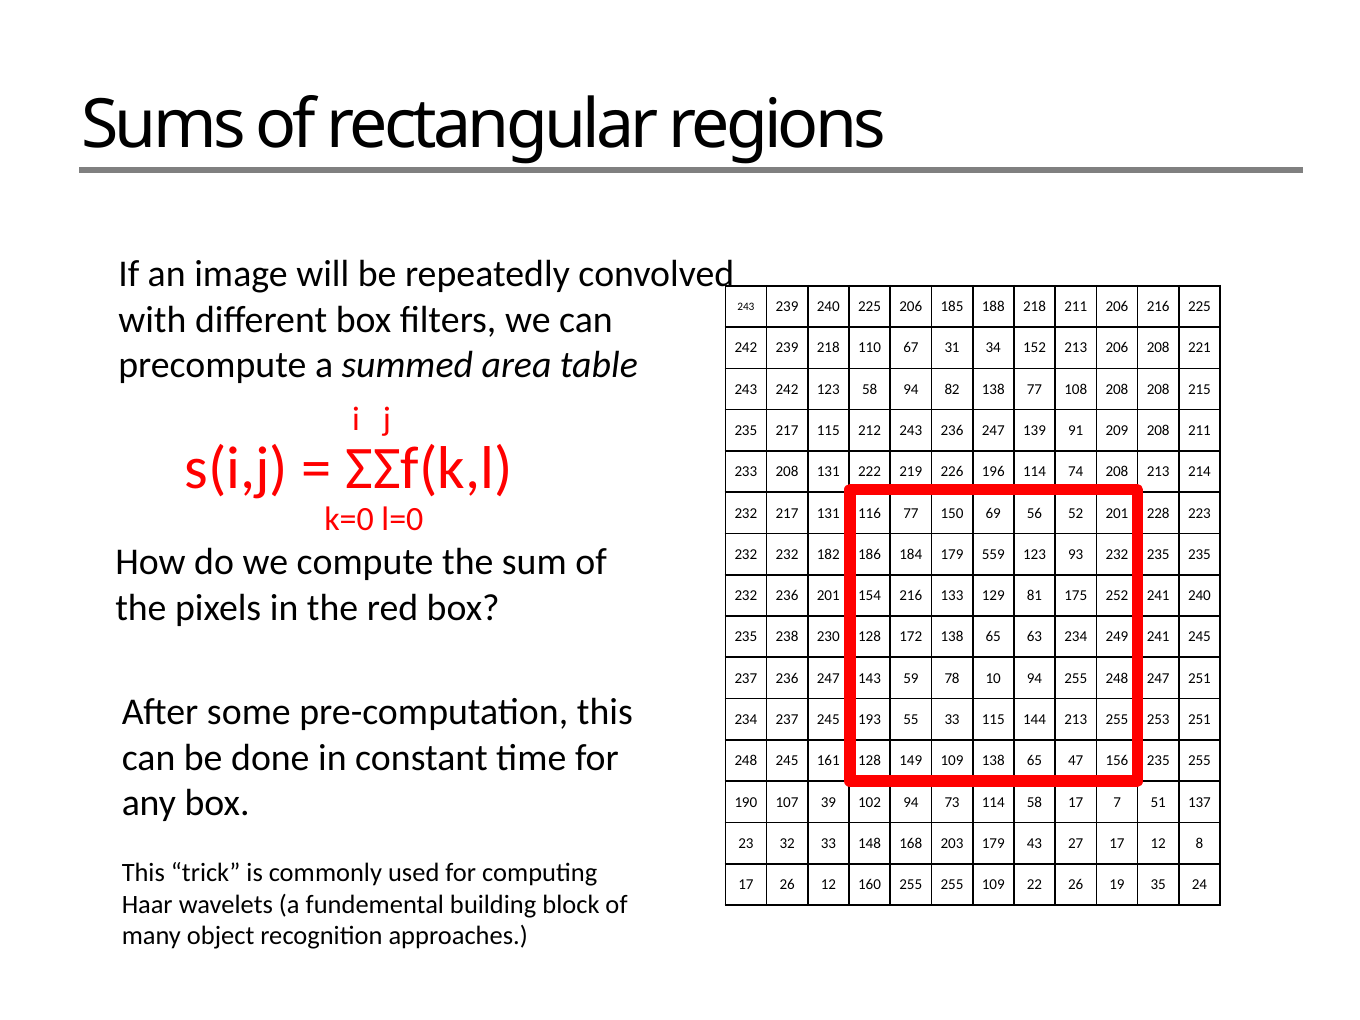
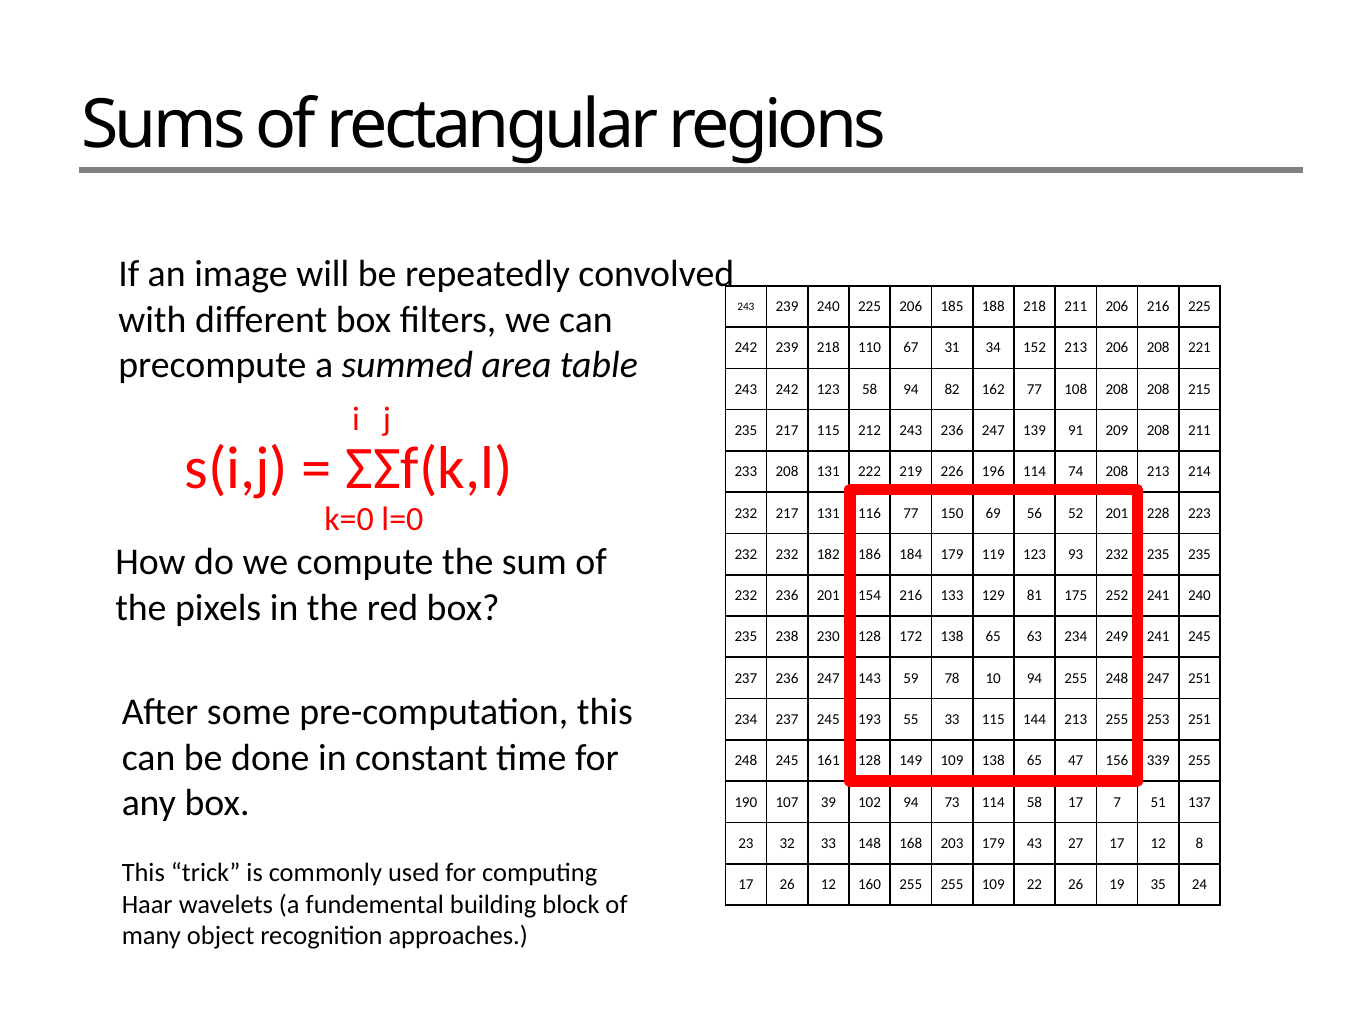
82 138: 138 -> 162 (993, 389)
559: 559 -> 119 (993, 554)
156 235: 235 -> 339 (1158, 761)
